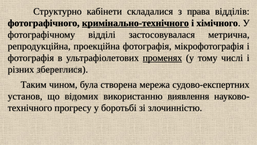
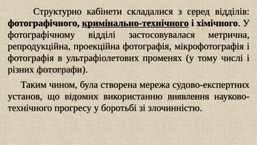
права: права -> серед (198, 11)
променях underline: present -> none (162, 58)
збереглися: збереглися -> фотографи (62, 69)
